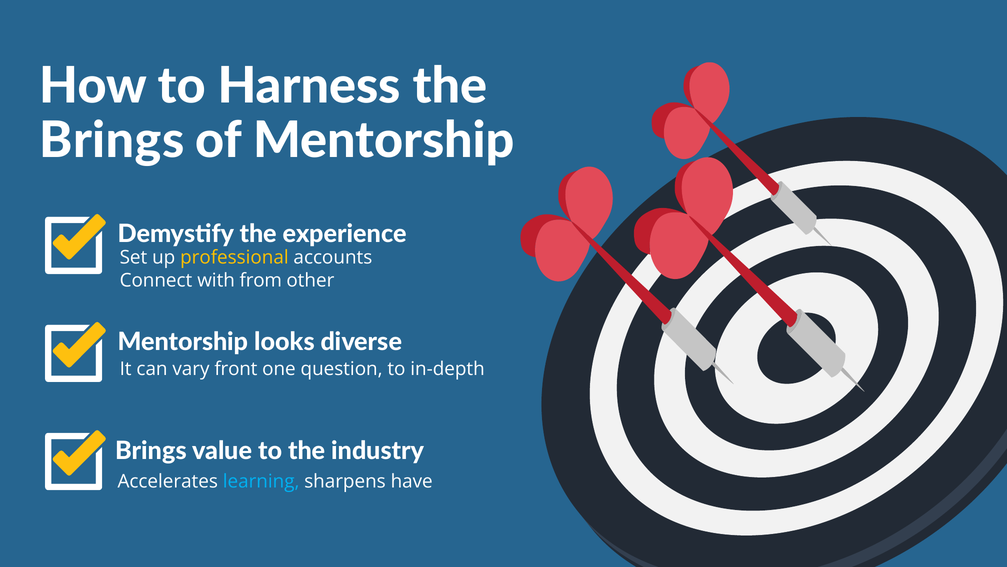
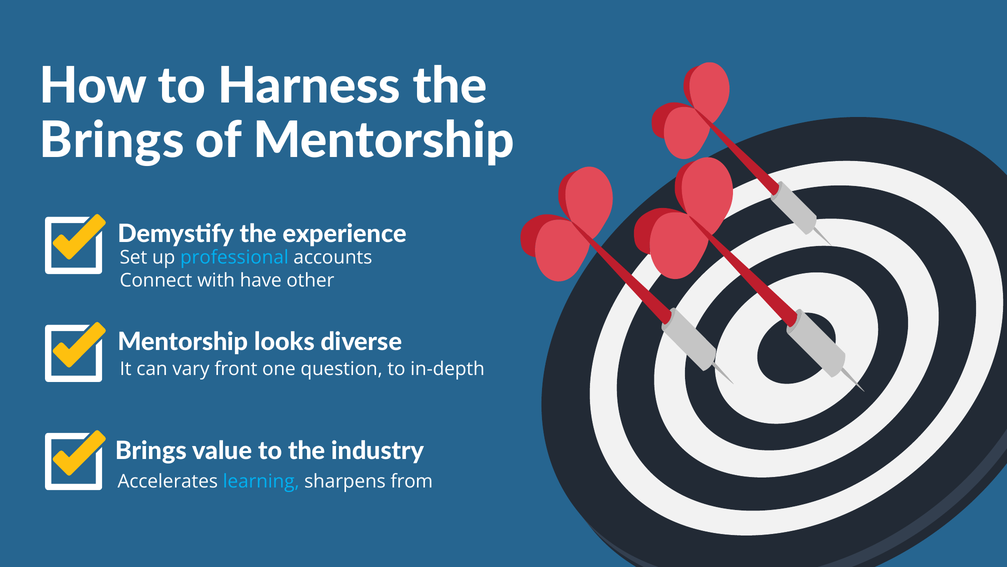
professional colour: yellow -> light blue (234, 257)
from: from -> have (261, 280)
have: have -> from (412, 481)
